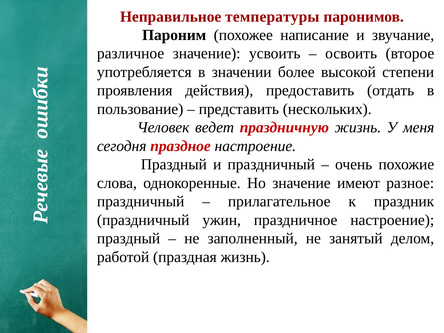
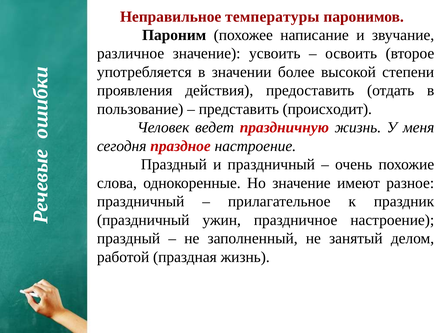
нескольких: нескольких -> происходит (327, 109)
